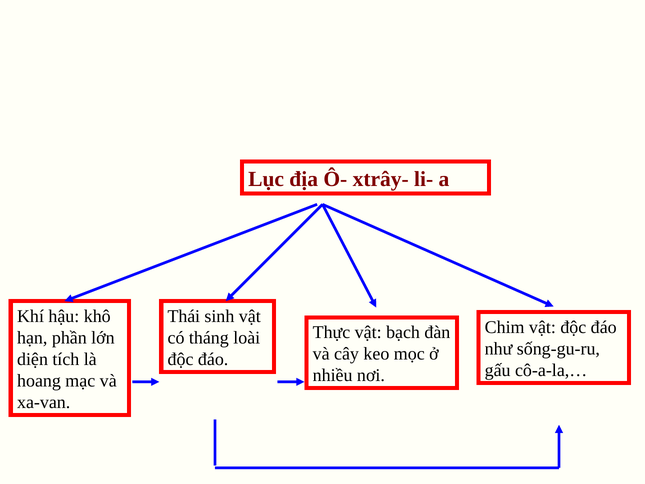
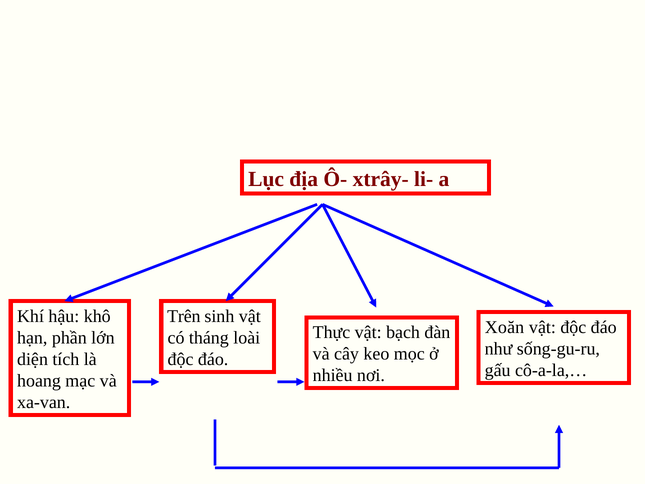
Thái: Thái -> Trên (184, 316)
Chim: Chim -> Xoăn (505, 327)
